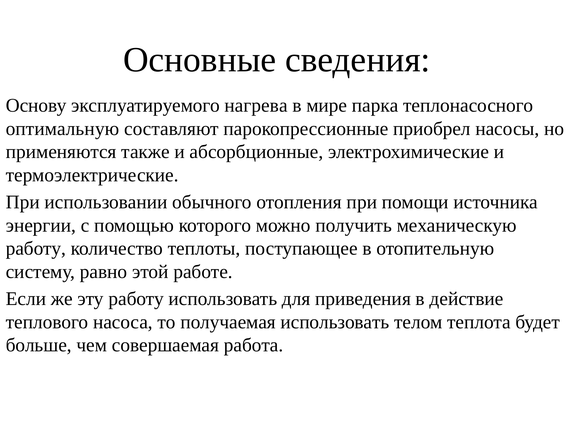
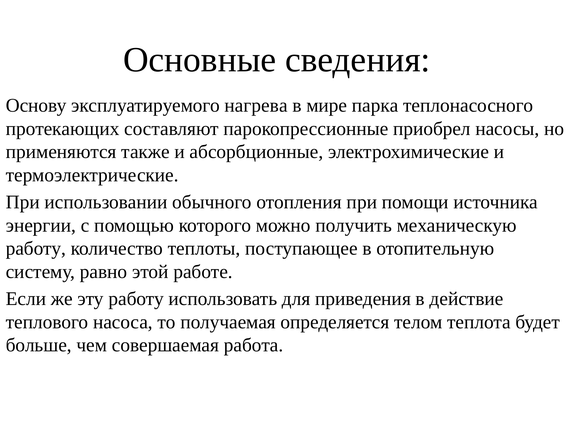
оптимальную: оптимальную -> протекающих (63, 129)
получаемая использовать: использовать -> определяется (335, 322)
